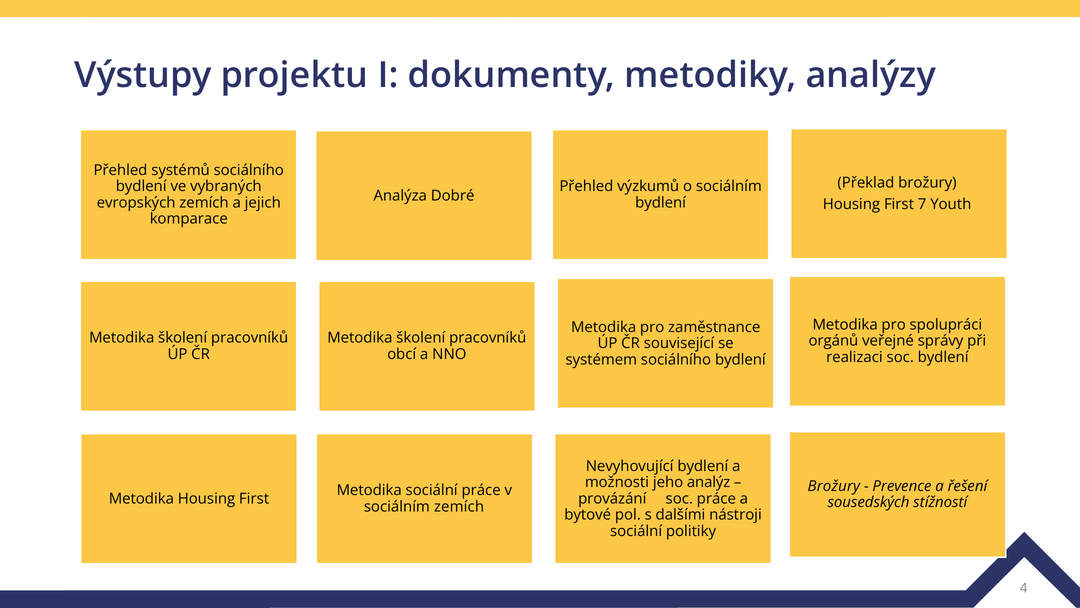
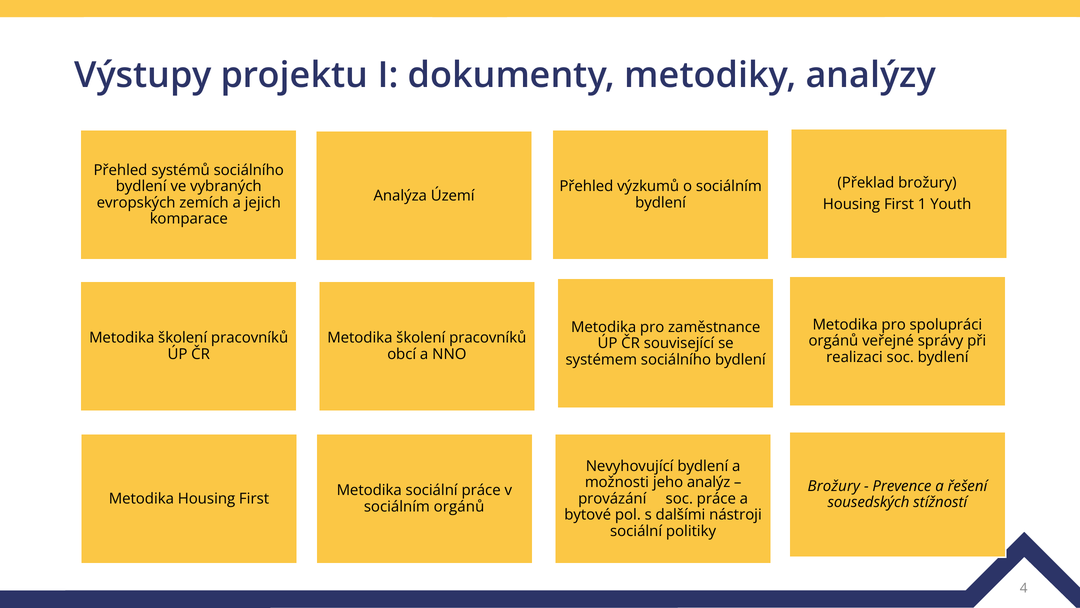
Dobré: Dobré -> Území (453, 196)
7: 7 -> 1 (922, 204)
sociálním zemích: zemích -> orgánů (459, 506)
